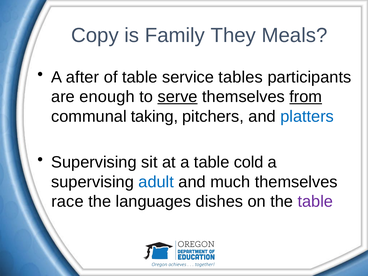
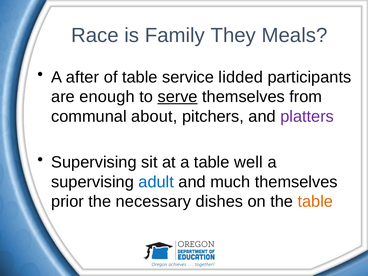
Copy: Copy -> Race (95, 35)
tables: tables -> lidded (241, 77)
from underline: present -> none (306, 97)
taking: taking -> about (154, 116)
platters colour: blue -> purple (307, 116)
cold: cold -> well (248, 162)
race: race -> prior (68, 202)
languages: languages -> necessary (153, 202)
table colour: purple -> orange (315, 202)
